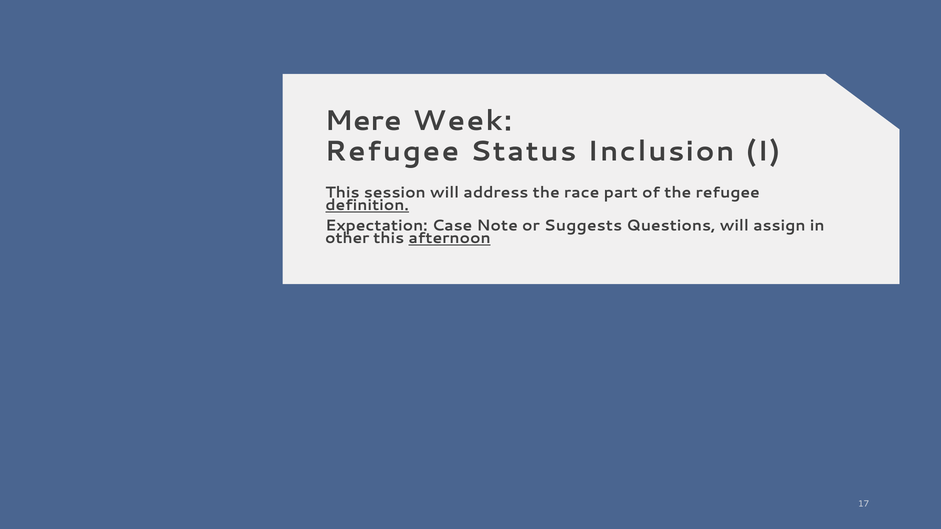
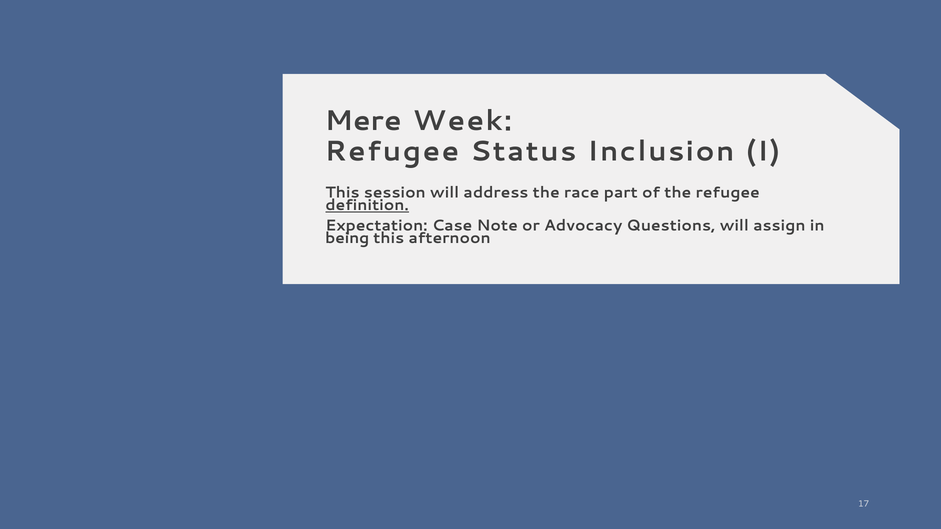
Suggests: Suggests -> Advocacy (583, 226)
other: other -> being (347, 238)
afternoon underline: present -> none (450, 238)
